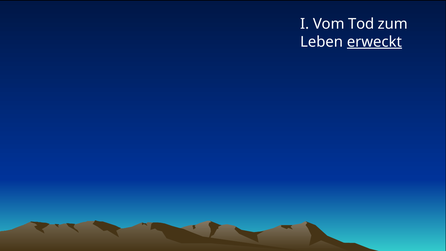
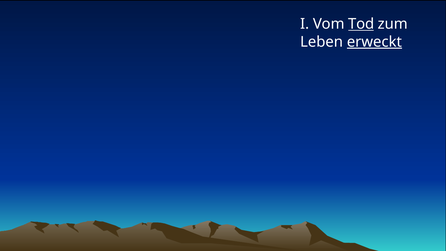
Tod underline: none -> present (361, 24)
